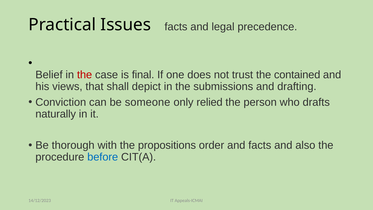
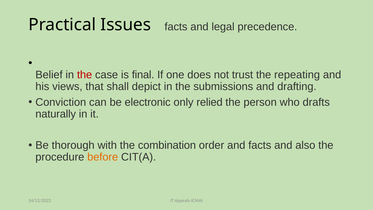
contained: contained -> repeating (297, 75)
someone: someone -> electronic (148, 102)
propositions: propositions -> combination (167, 145)
before colour: blue -> orange (103, 157)
